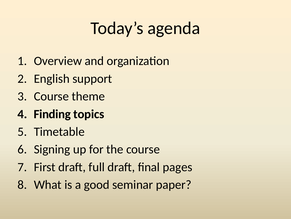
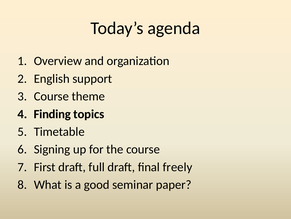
pages: pages -> freely (178, 167)
